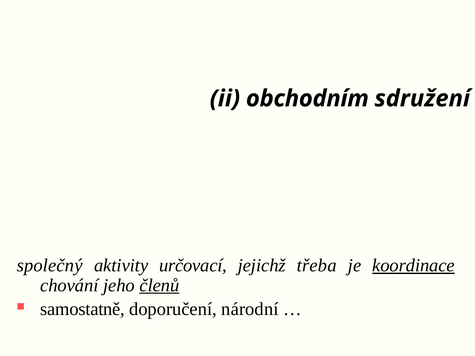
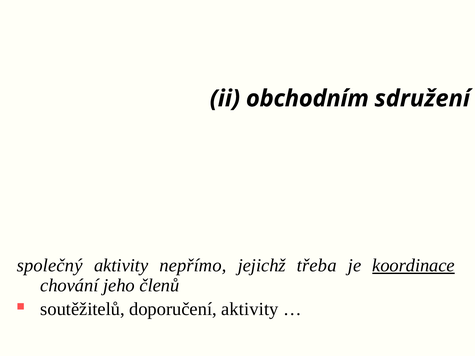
určovací: určovací -> nepřímo (193, 266)
členů underline: present -> none (159, 286)
samostatně: samostatně -> soutěžitelů (82, 309)
doporučení národní: národní -> aktivity (250, 309)
